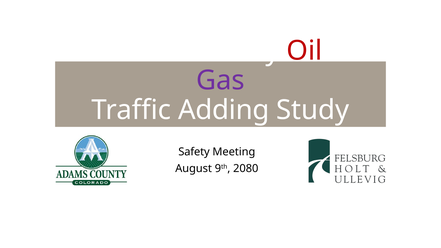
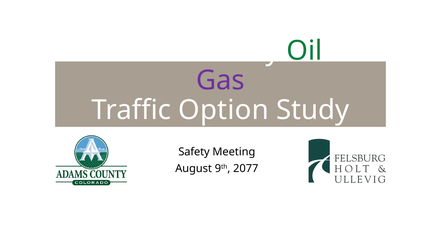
Oil colour: red -> green (304, 51)
Adding: Adding -> Option (224, 110)
2080: 2080 -> 2077 (246, 168)
